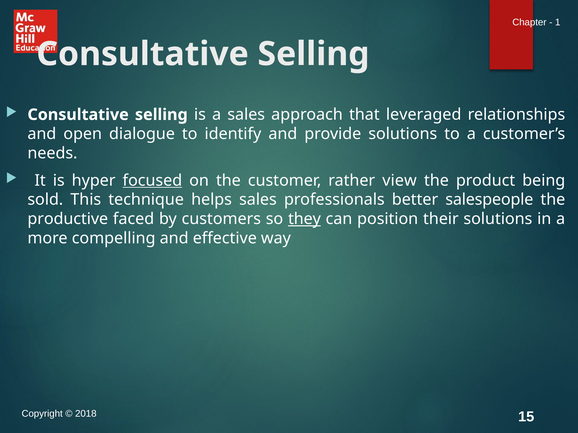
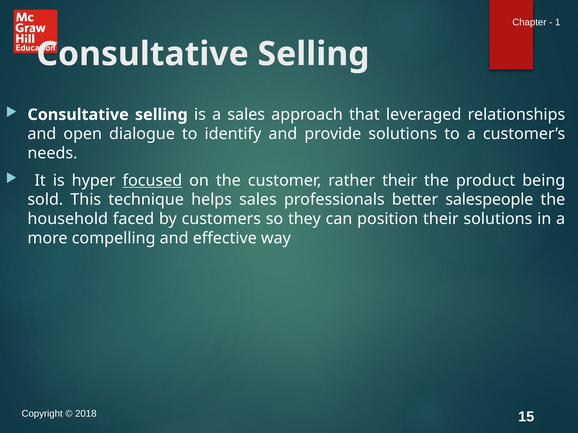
rather view: view -> their (400, 181)
productive: productive -> household (68, 219)
they underline: present -> none (304, 219)
